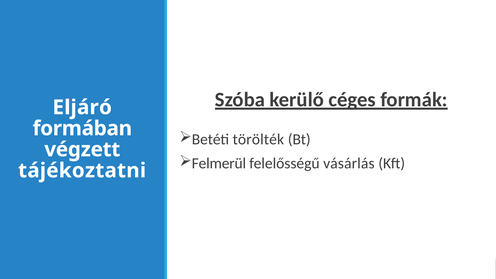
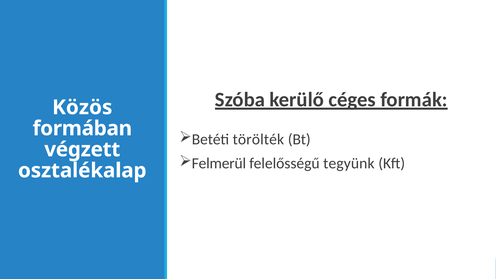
Eljáró: Eljáró -> Közös (82, 107)
vásárlás: vásárlás -> tegyünk (349, 163)
tájékoztatni: tájékoztatni -> osztalékalap (82, 171)
